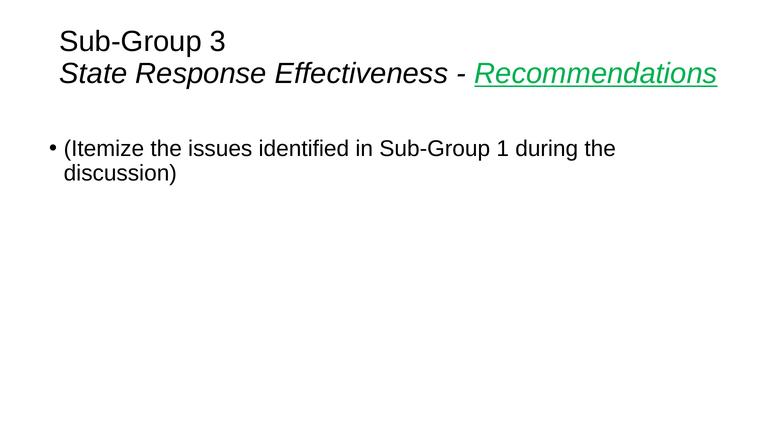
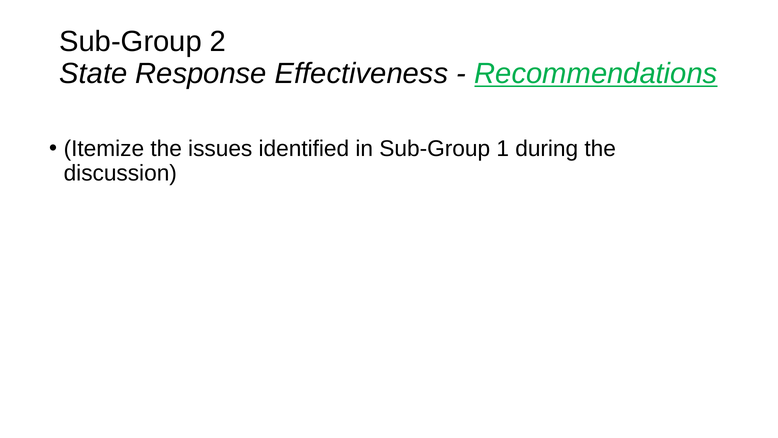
3: 3 -> 2 (218, 42)
